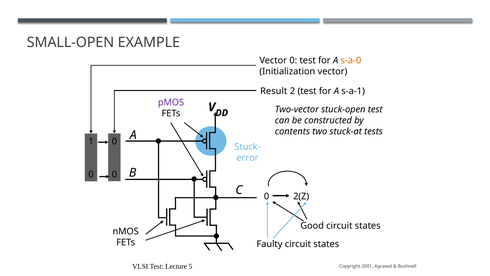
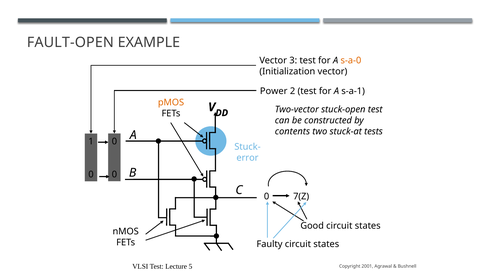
SMALL-OPEN: SMALL-OPEN -> FAULT-OPEN (70, 42)
Vector 0: 0 -> 3 (293, 60)
Result: Result -> Power (274, 91)
pMOS colour: purple -> orange (171, 102)
2(Z: 2(Z -> 7(Z (301, 196)
